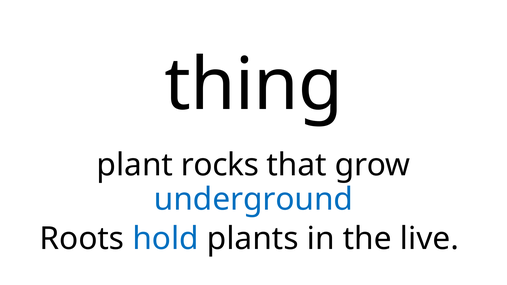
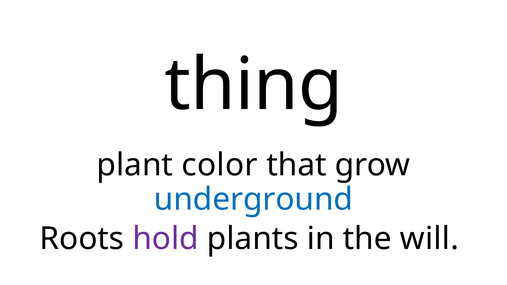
rocks: rocks -> color (220, 165)
hold colour: blue -> purple (166, 239)
live: live -> will (429, 239)
